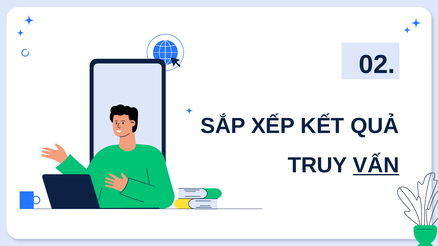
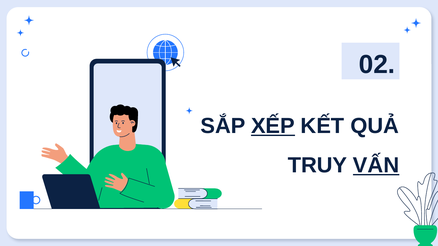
XẾP underline: none -> present (273, 126)
